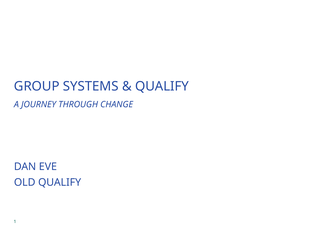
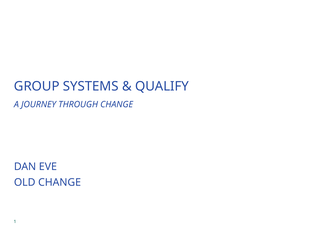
OLD QUALIFY: QUALIFY -> CHANGE (60, 182)
